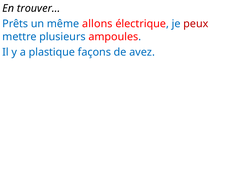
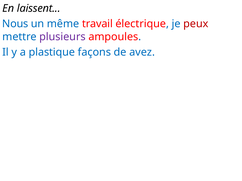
trouver: trouver -> laissent (39, 8)
Prêts: Prêts -> Nous (15, 24)
allons: allons -> travail (97, 24)
plusieurs colour: blue -> purple (62, 37)
